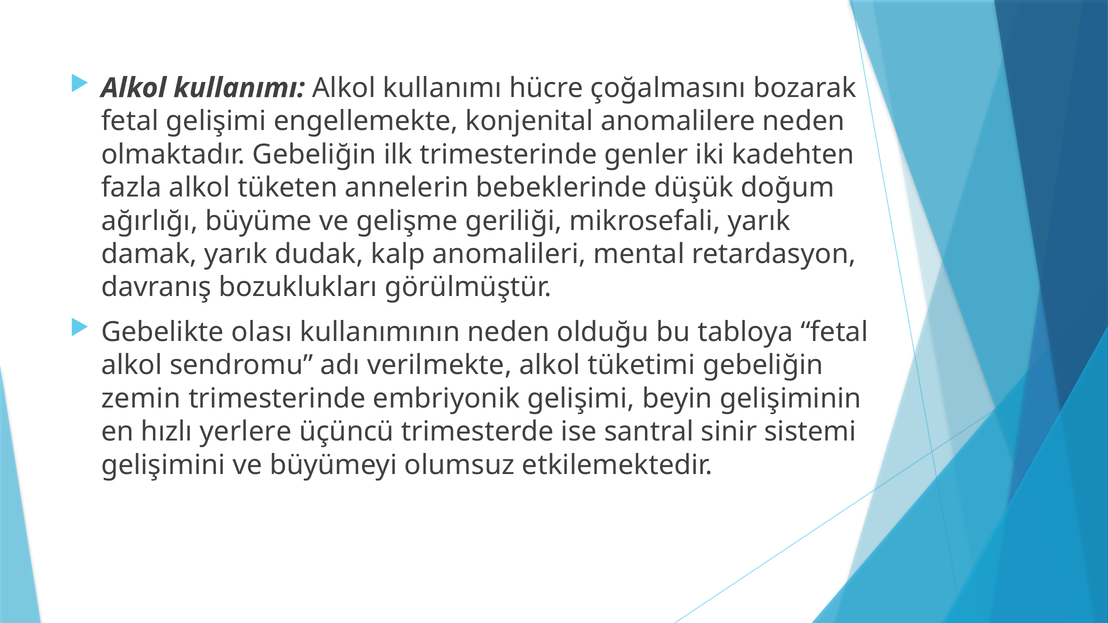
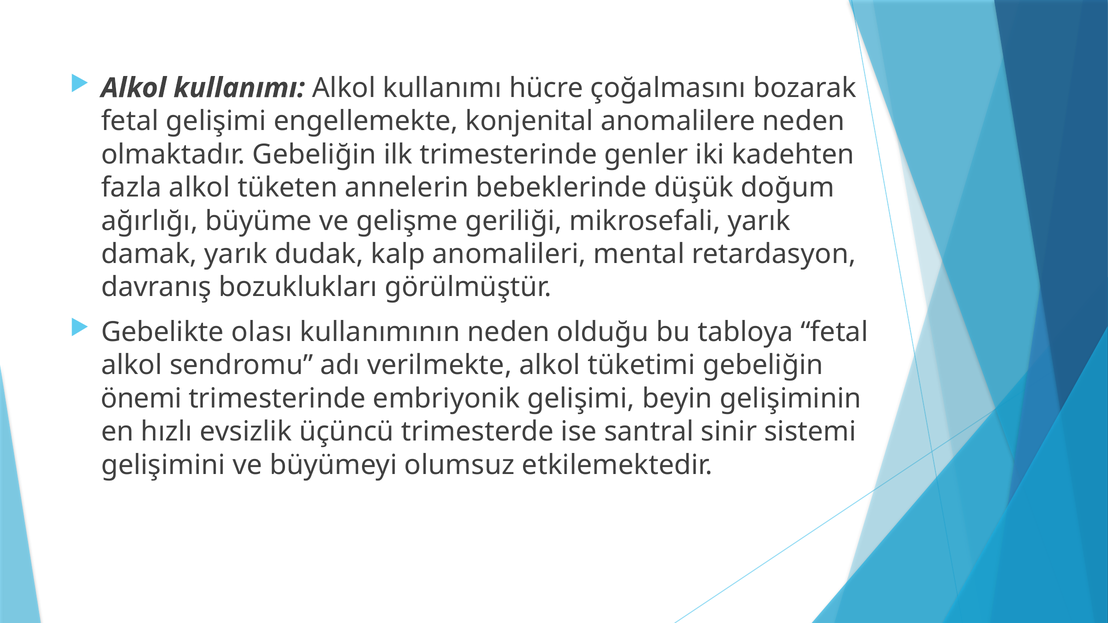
zemin: zemin -> önemi (141, 399)
yerlere: yerlere -> evsizlik (246, 432)
